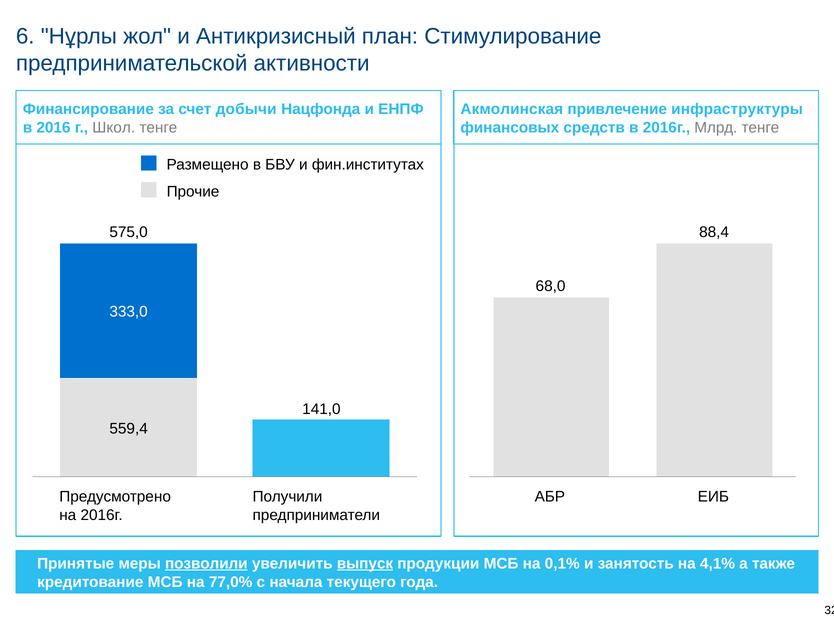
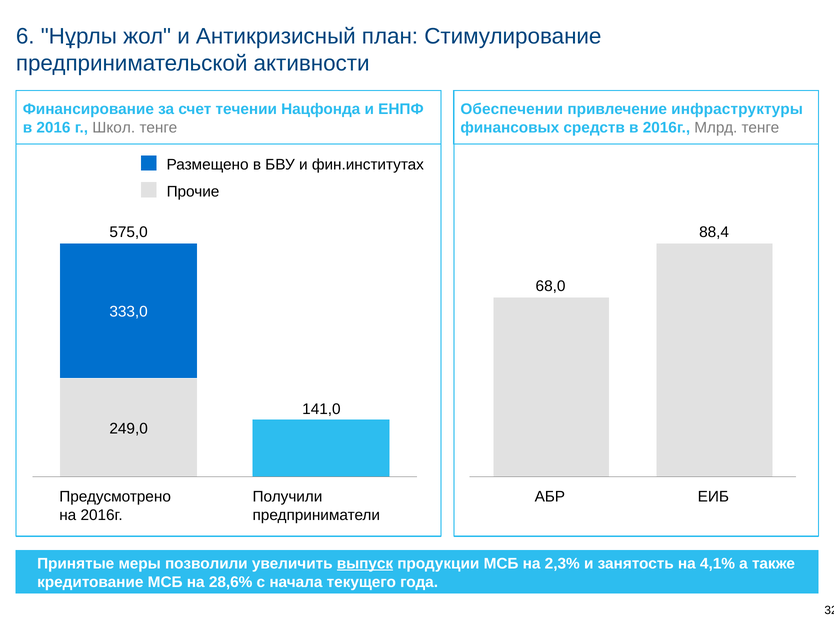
добычи: добычи -> течении (246, 109)
Акмолинская: Акмолинская -> Обеспечении (512, 109)
559,4: 559,4 -> 249,0 (129, 429)
позволили underline: present -> none (206, 564)
0,1%: 0,1% -> 2,3% (562, 564)
77,0%: 77,0% -> 28,6% (231, 583)
